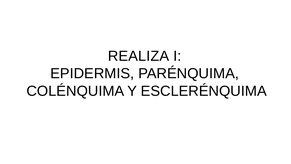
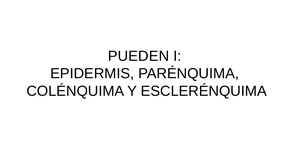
REALIZA: REALIZA -> PUEDEN (139, 56)
